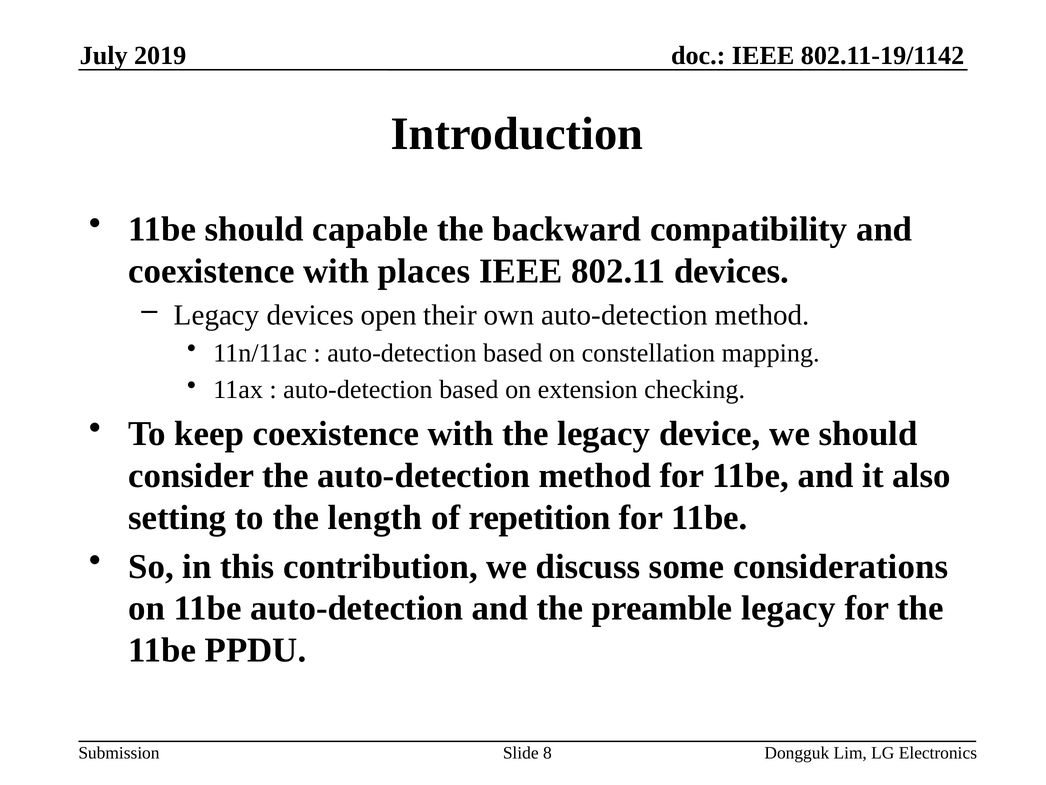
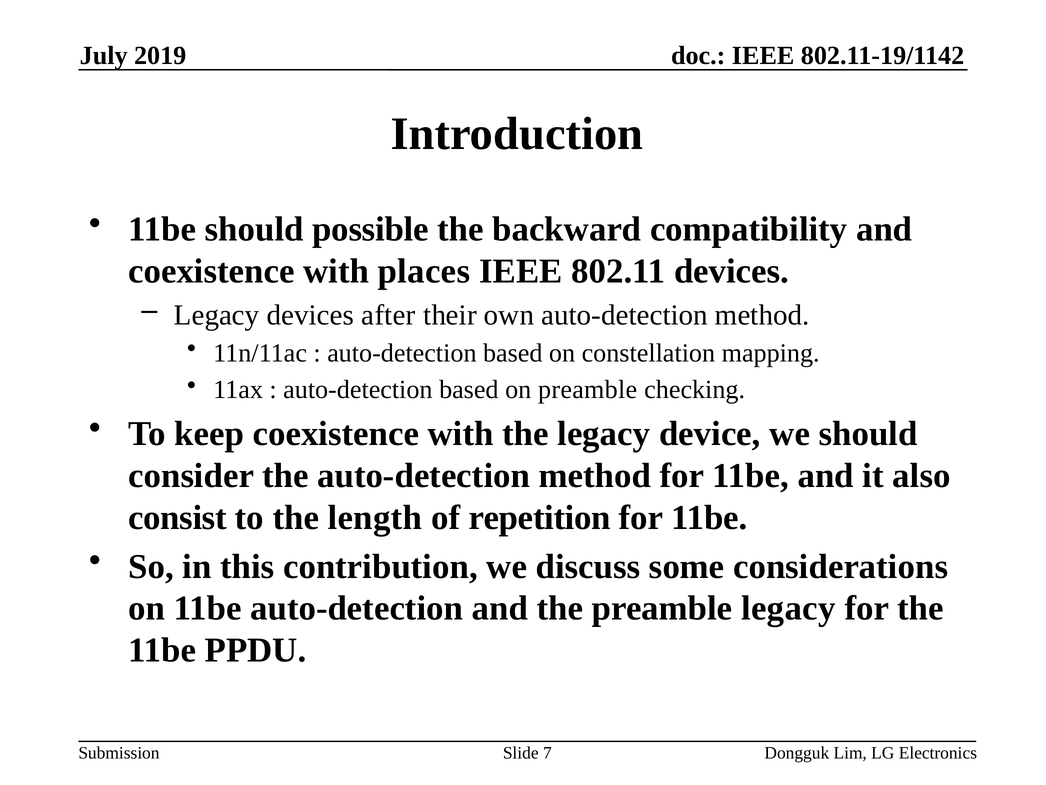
capable: capable -> possible (370, 229)
open: open -> after (389, 315)
on extension: extension -> preamble (588, 389)
setting: setting -> consist (177, 517)
8: 8 -> 7 (547, 752)
